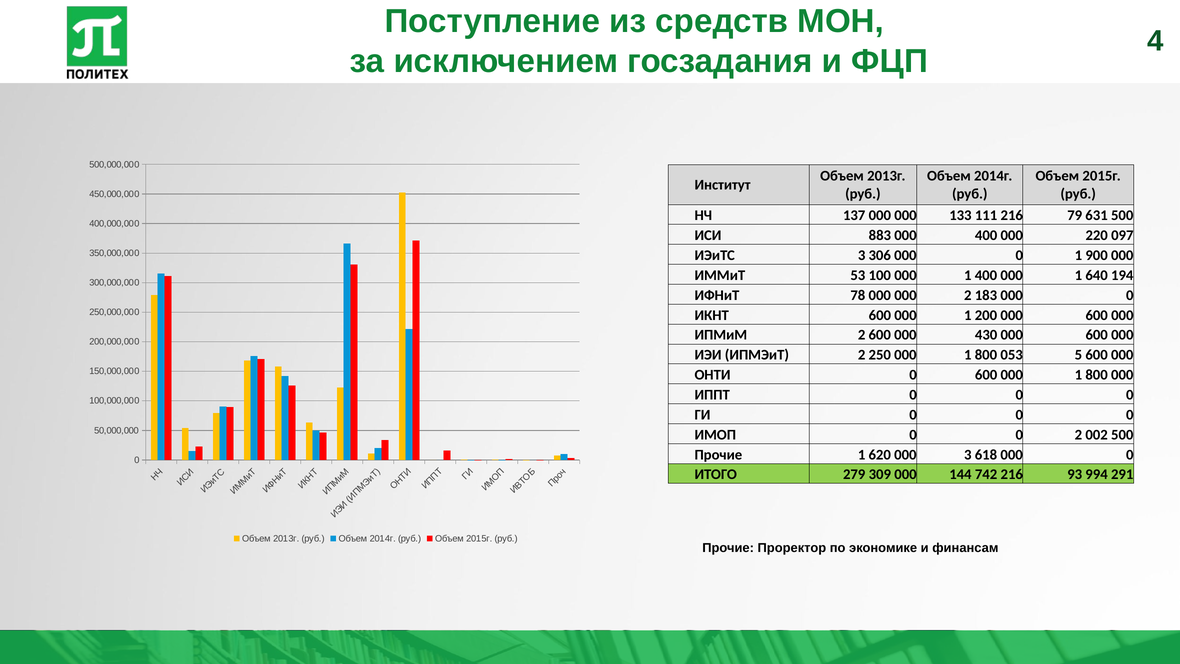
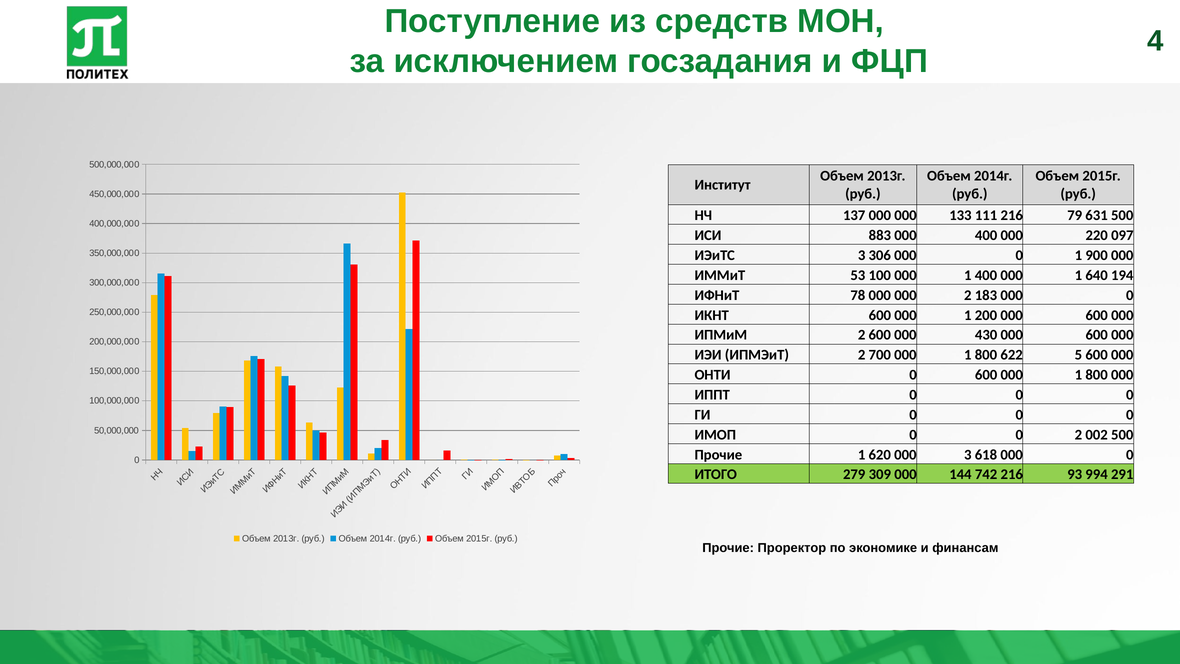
250: 250 -> 700 (880, 355)
053: 053 -> 622 (1012, 355)
